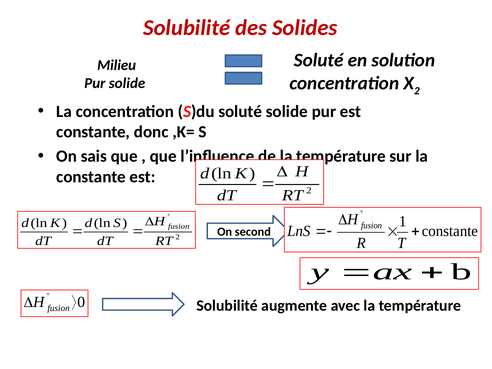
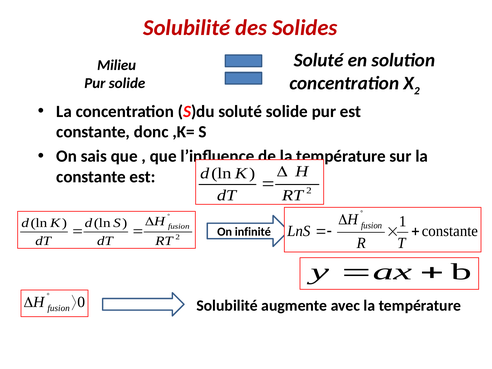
second: second -> infinité (253, 232)
